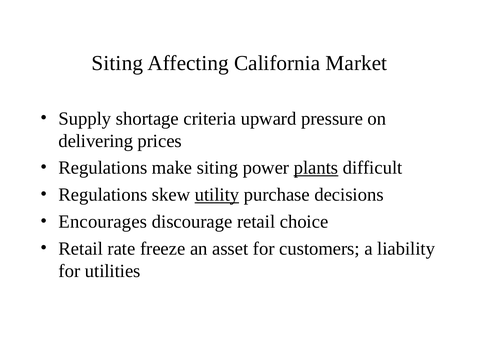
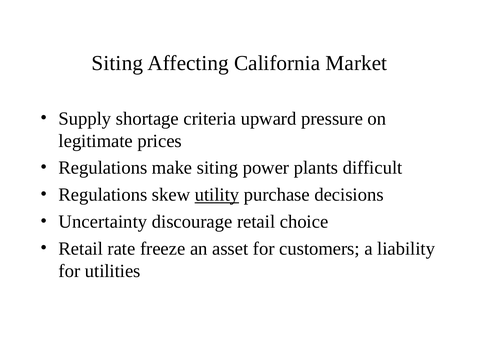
delivering: delivering -> legitimate (96, 141)
plants underline: present -> none (316, 168)
Encourages: Encourages -> Uncertainty (103, 222)
